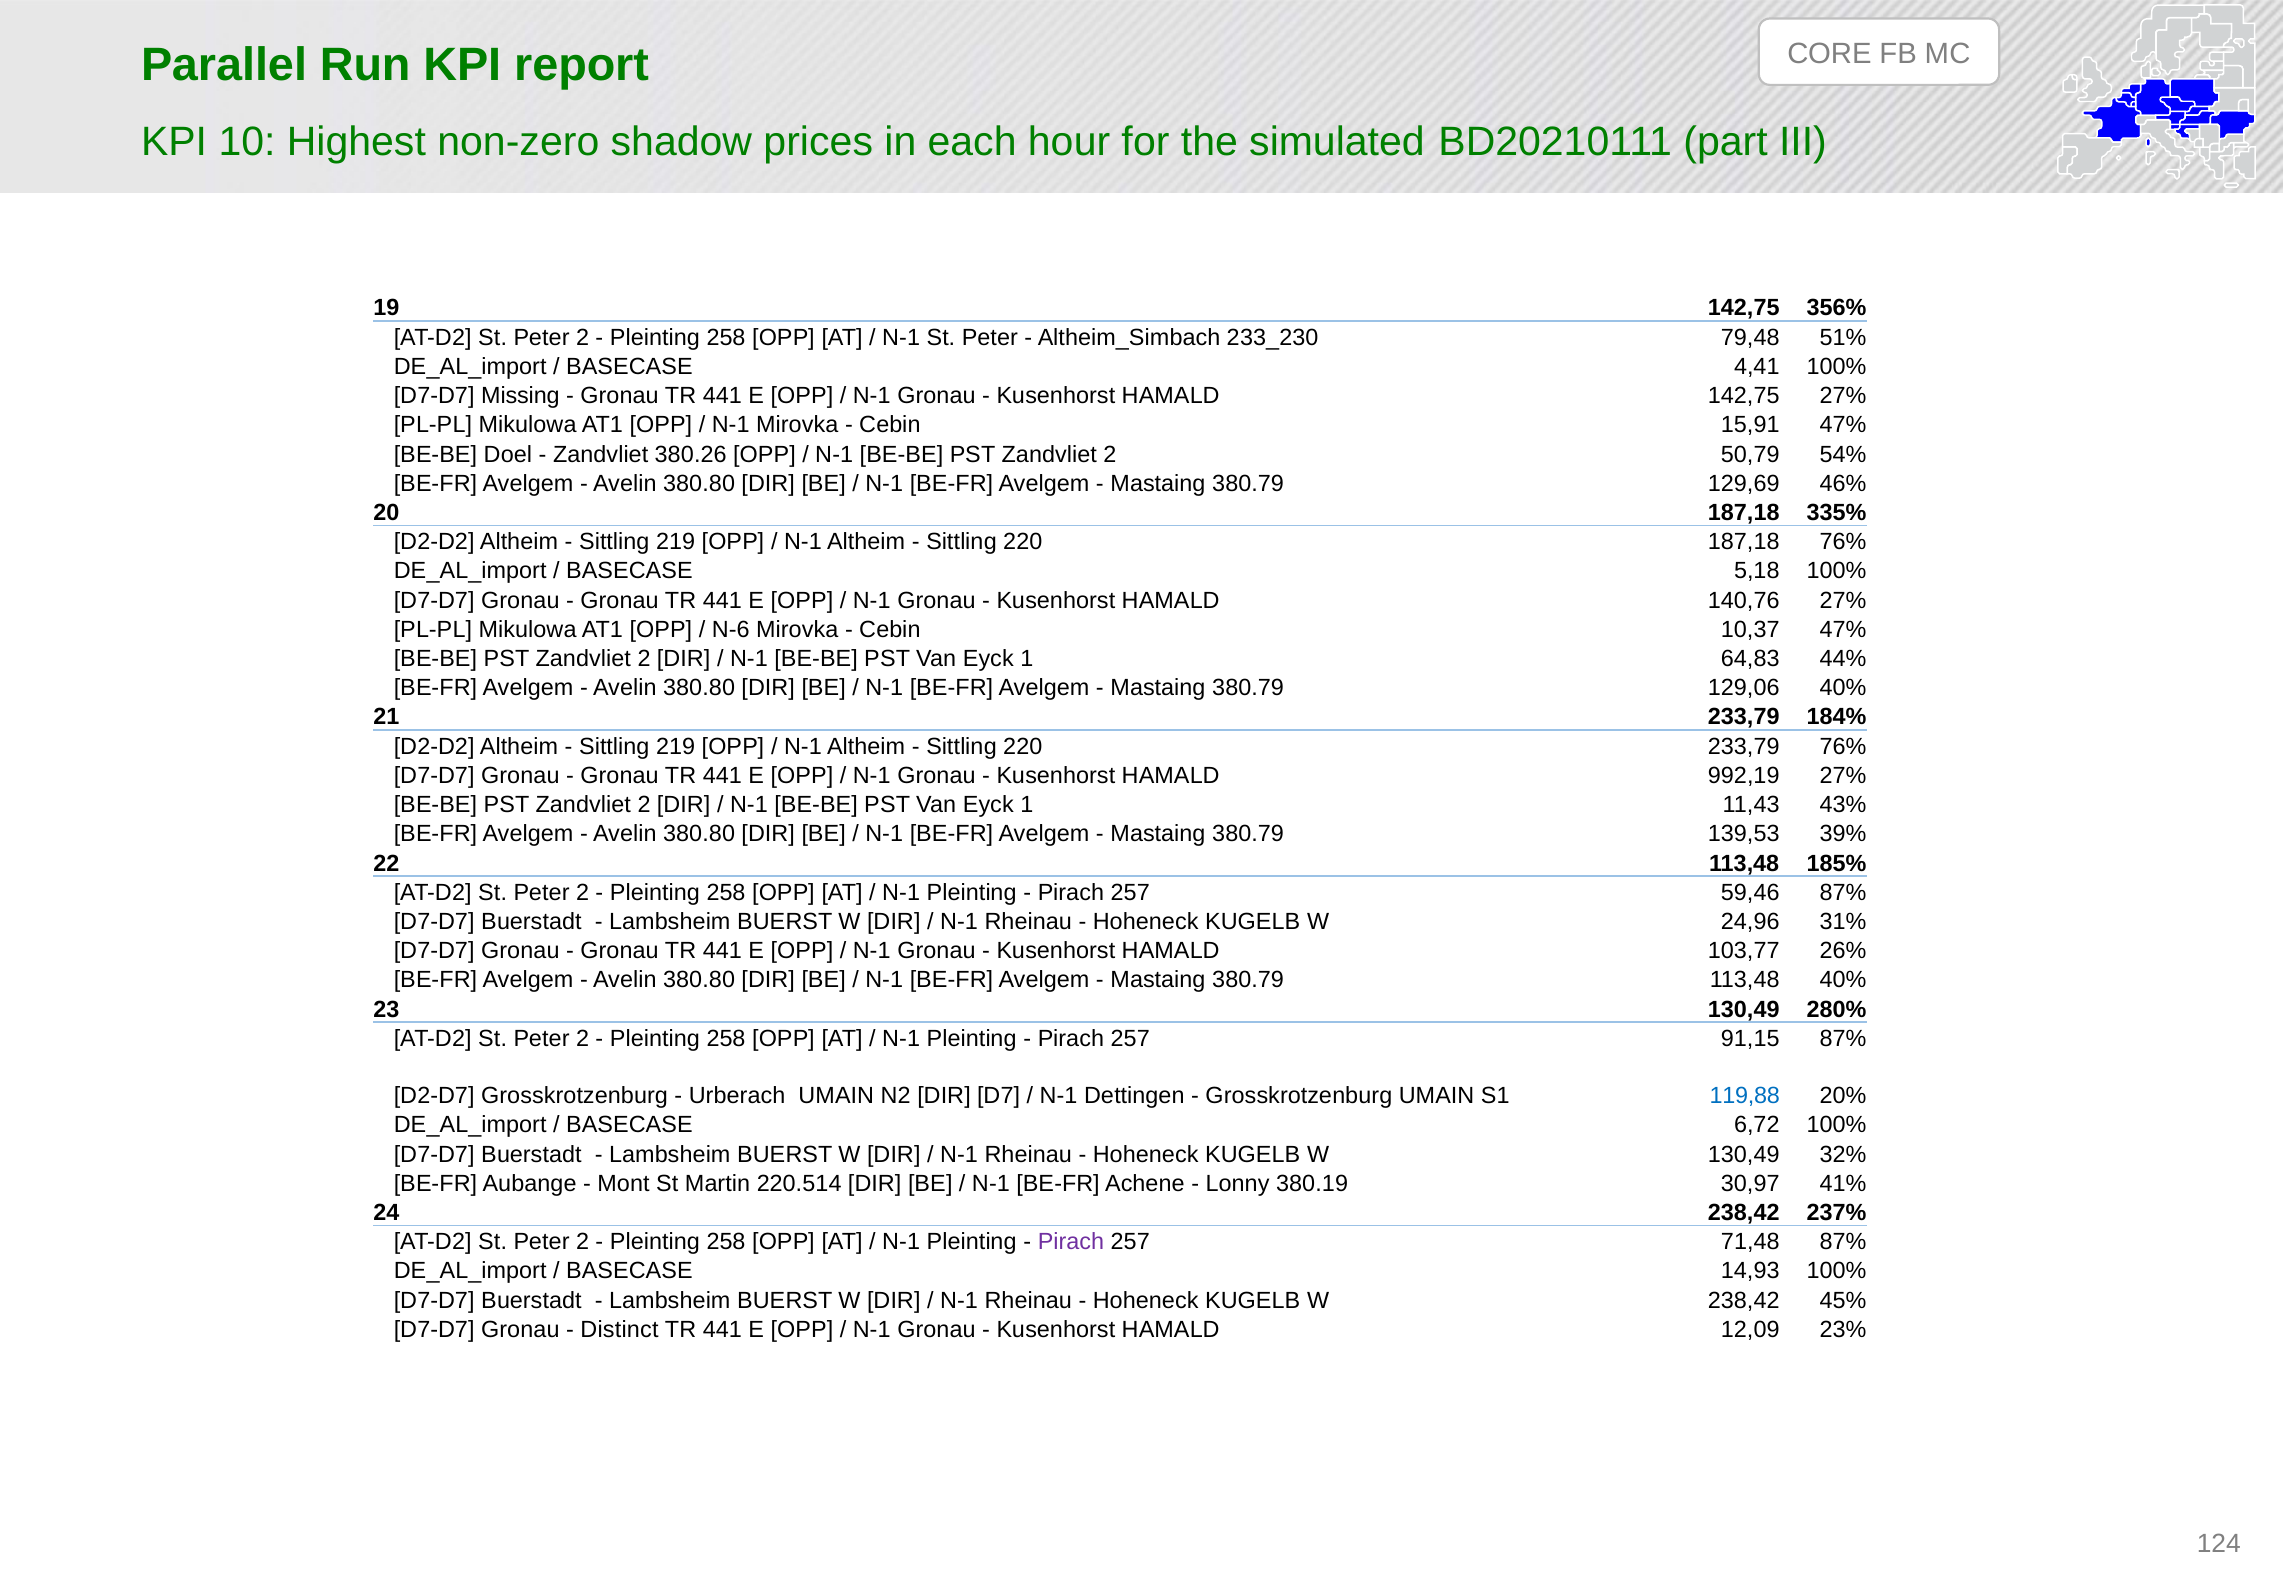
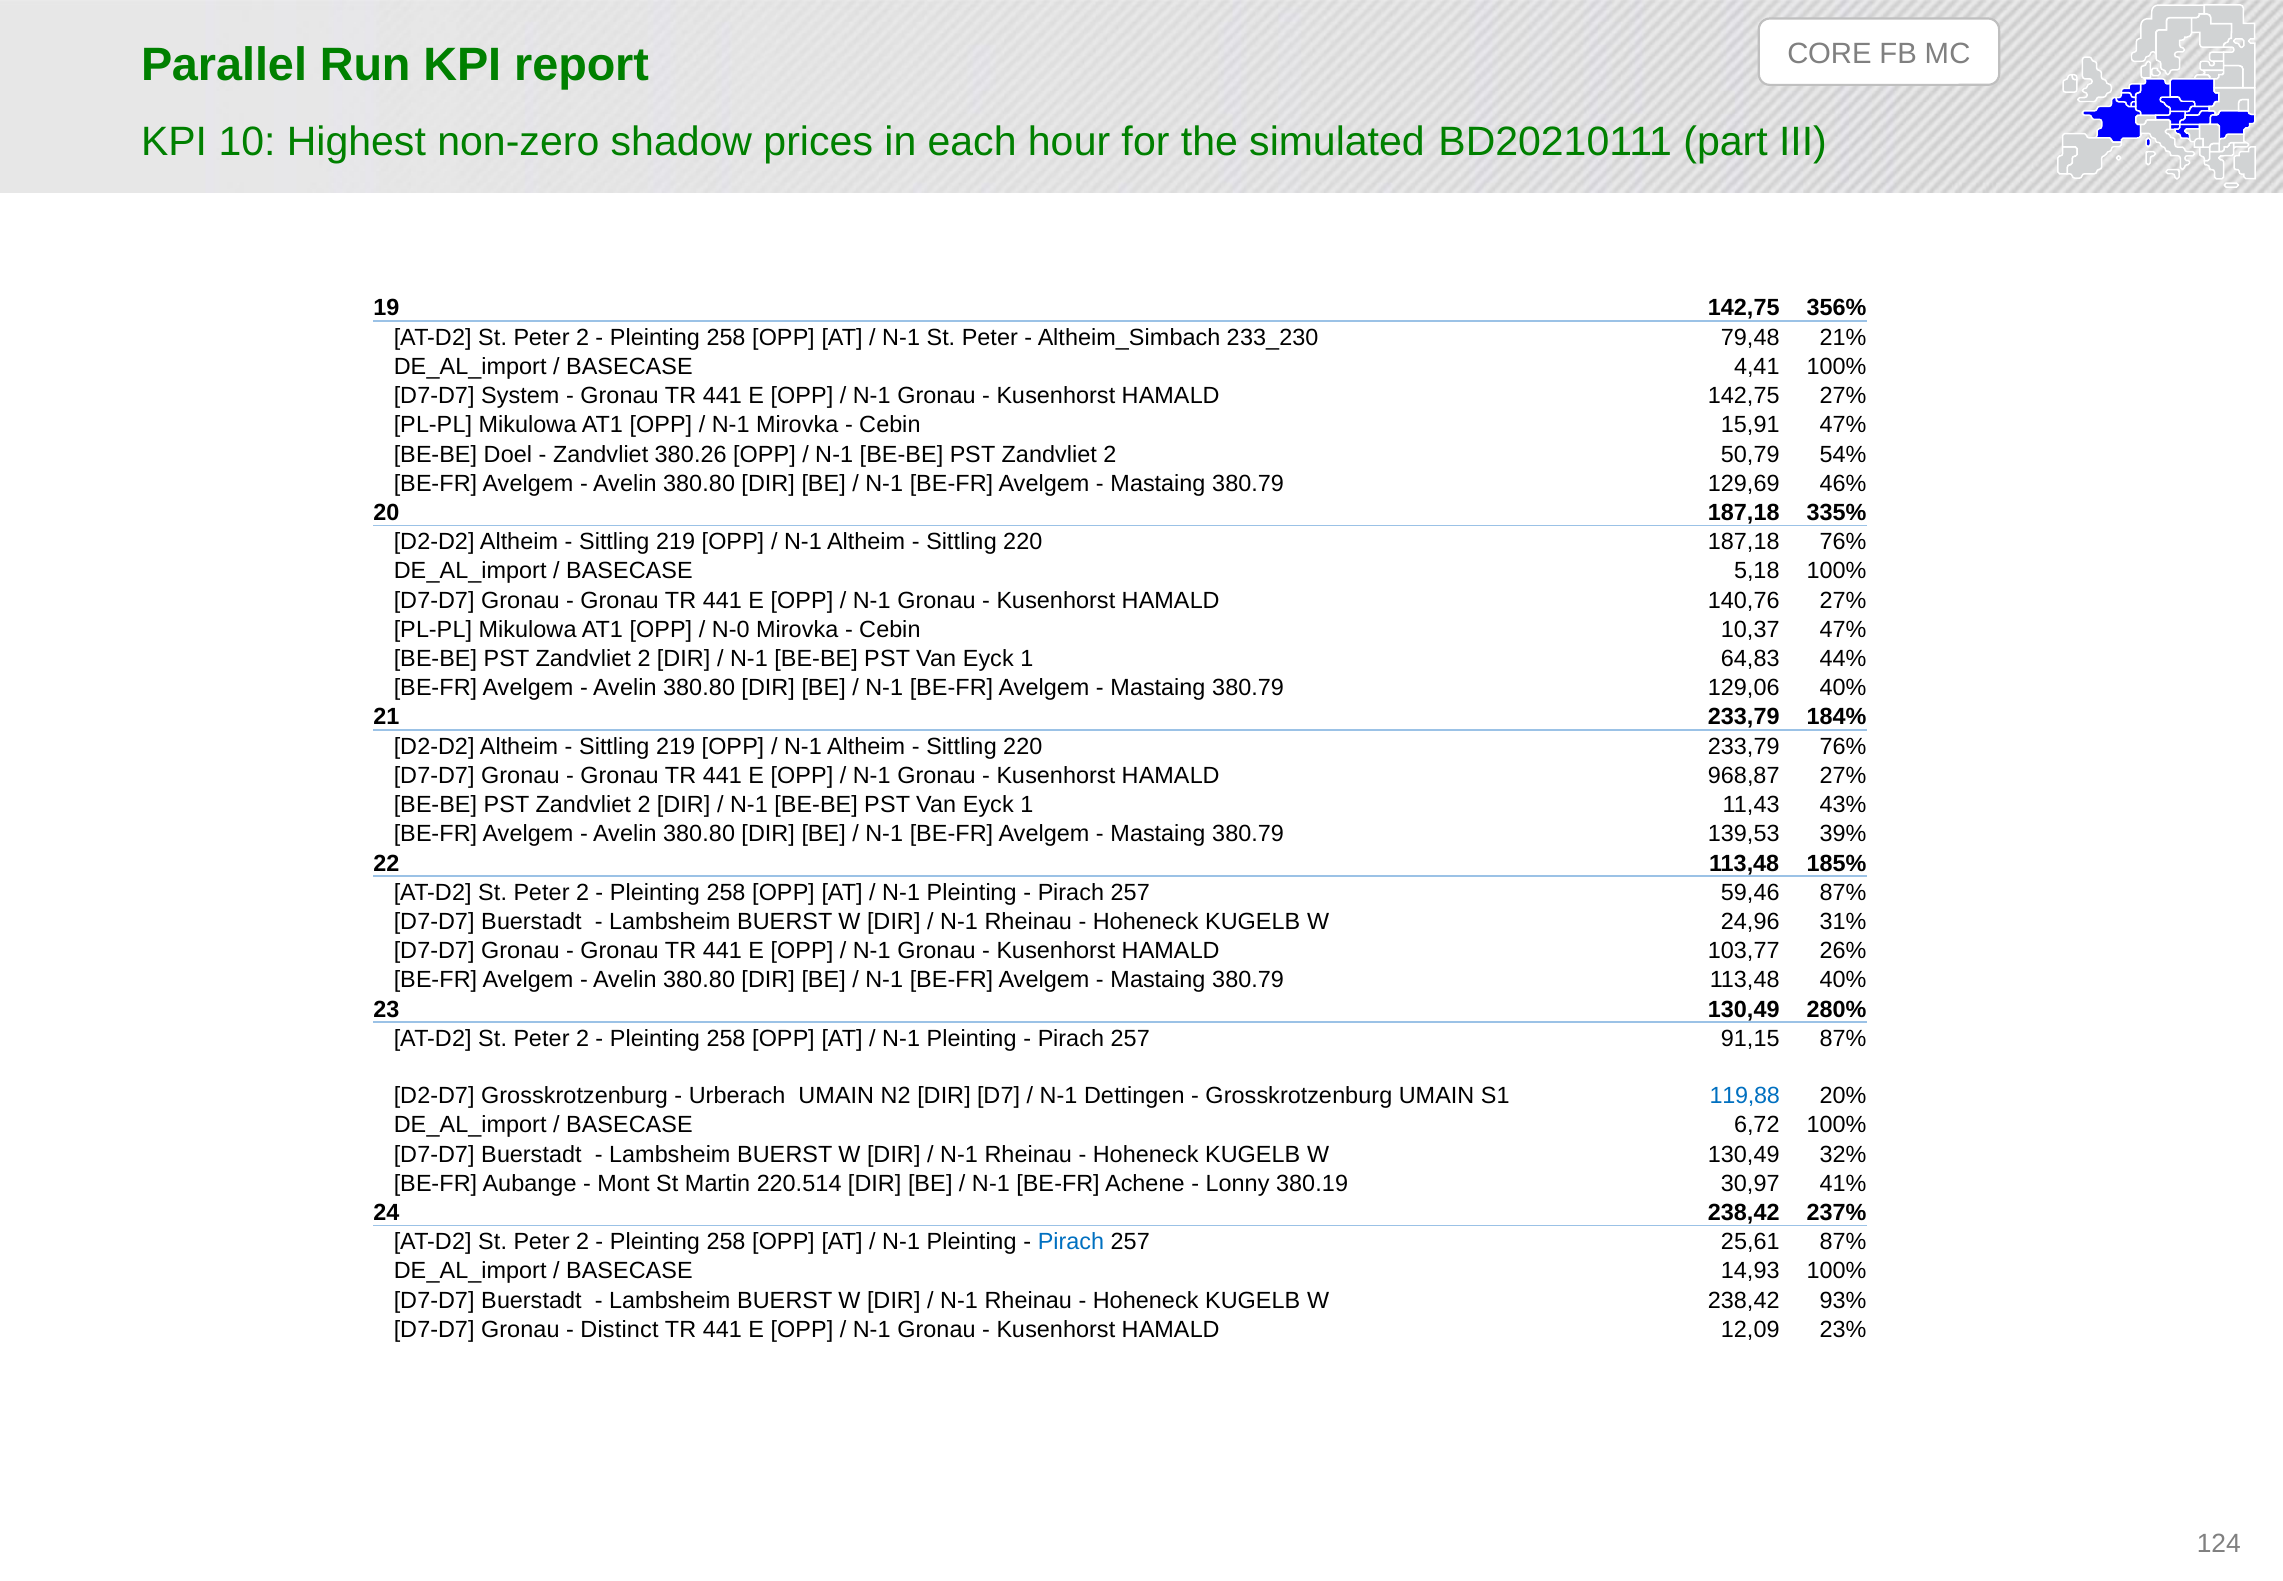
51%: 51% -> 21% (1843, 337)
Missing: Missing -> System (520, 396)
N-6: N-6 -> N-0 (731, 629)
992,19: 992,19 -> 968,87 (1744, 775)
Pirach colour: purple -> blue (1071, 1242)
71,48: 71,48 -> 25,61 (1750, 1242)
45%: 45% -> 93% (1843, 1300)
